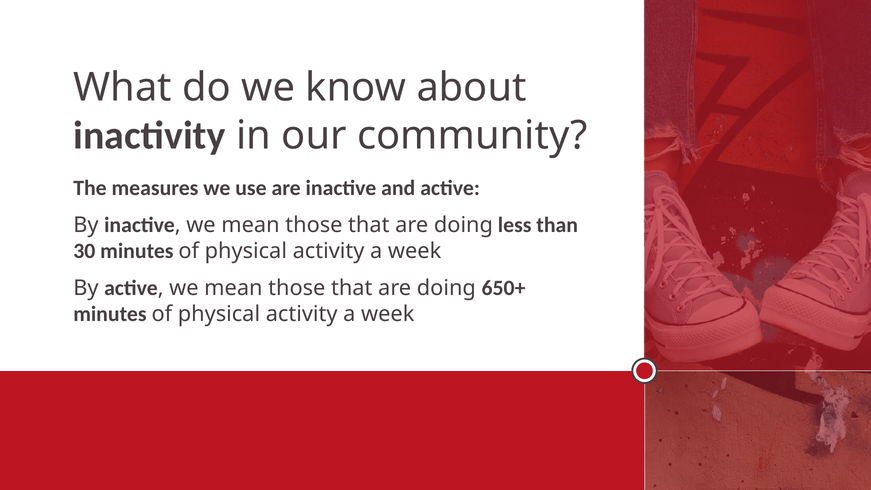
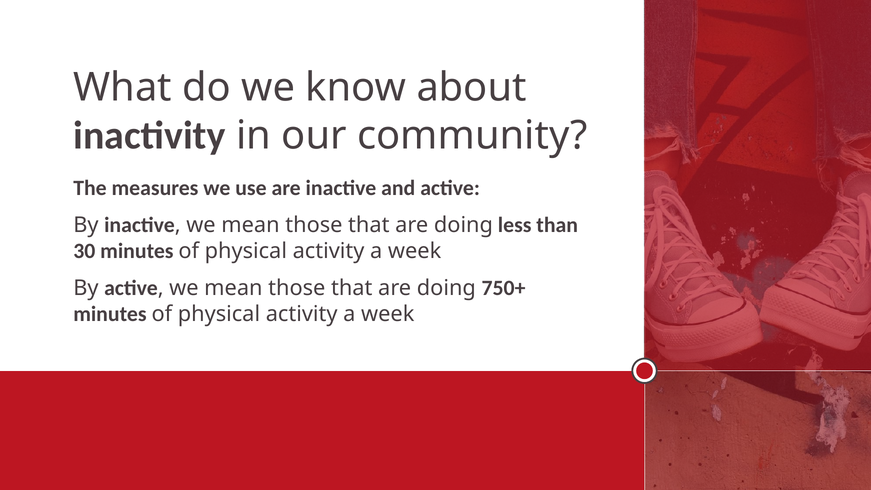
650+: 650+ -> 750+ (504, 288)
